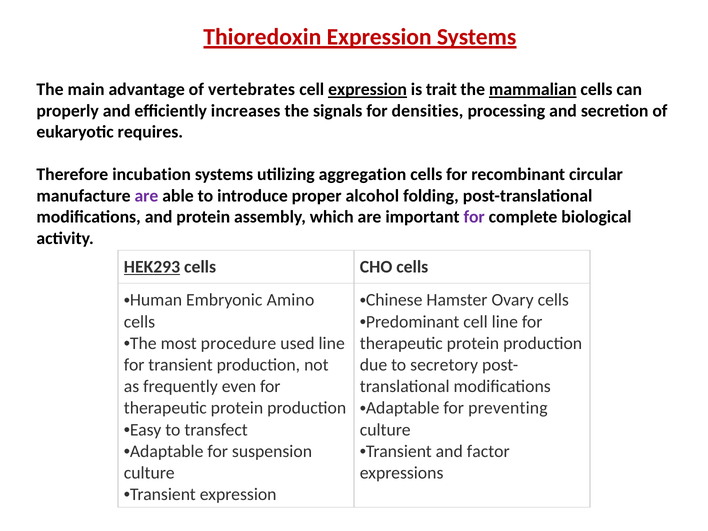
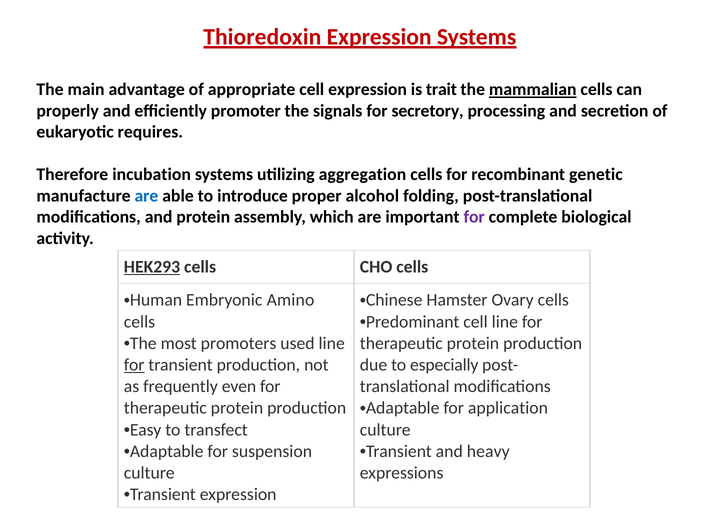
vertebrates: vertebrates -> appropriate (252, 90)
expression underline: present -> none (368, 90)
increases: increases -> promoter (246, 111)
densities: densities -> secretory (428, 111)
circular: circular -> genetic (596, 175)
are colour: purple -> blue (146, 196)
procedure: procedure -> promoters (239, 343)
for underline: none -> present (134, 365)
secretory: secretory -> especially (444, 365)
preventing: preventing -> application (508, 408)
factor: factor -> heavy (488, 451)
